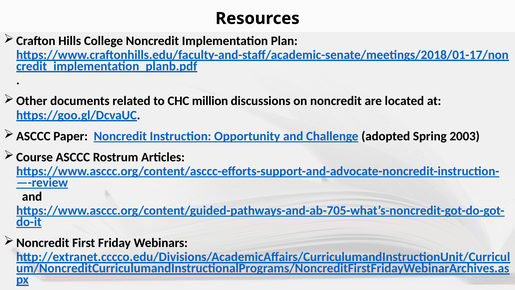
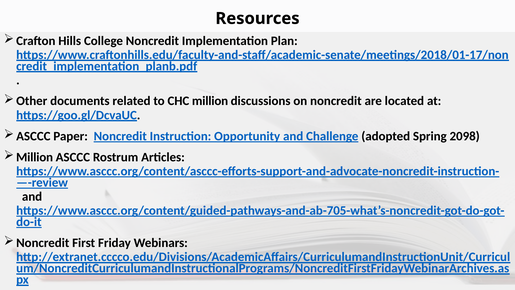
2003: 2003 -> 2098 (465, 136)
Course: Course -> Million (35, 157)
